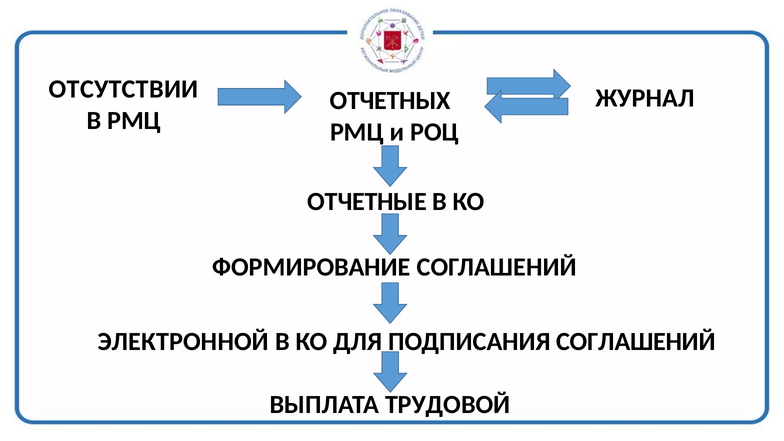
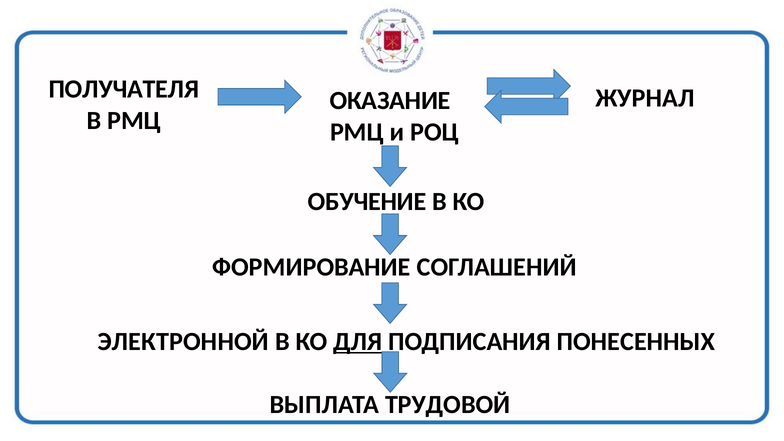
ОТСУТСТВИИ: ОТСУТСТВИИ -> ПОЛУЧАТЕЛЯ (124, 89)
ОТЧЕТНЫХ: ОТЧЕТНЫХ -> ОКАЗАНИЕ (390, 101)
ОТЧЕТНЫЕ: ОТЧЕТНЫЕ -> ОБУЧЕНИЕ (367, 202)
ДЛЯ underline: none -> present (358, 342)
ПОДПИСАНИЯ СОГЛАШЕНИЙ: СОГЛАШЕНИЙ -> ПОНЕСЕННЫХ (636, 342)
